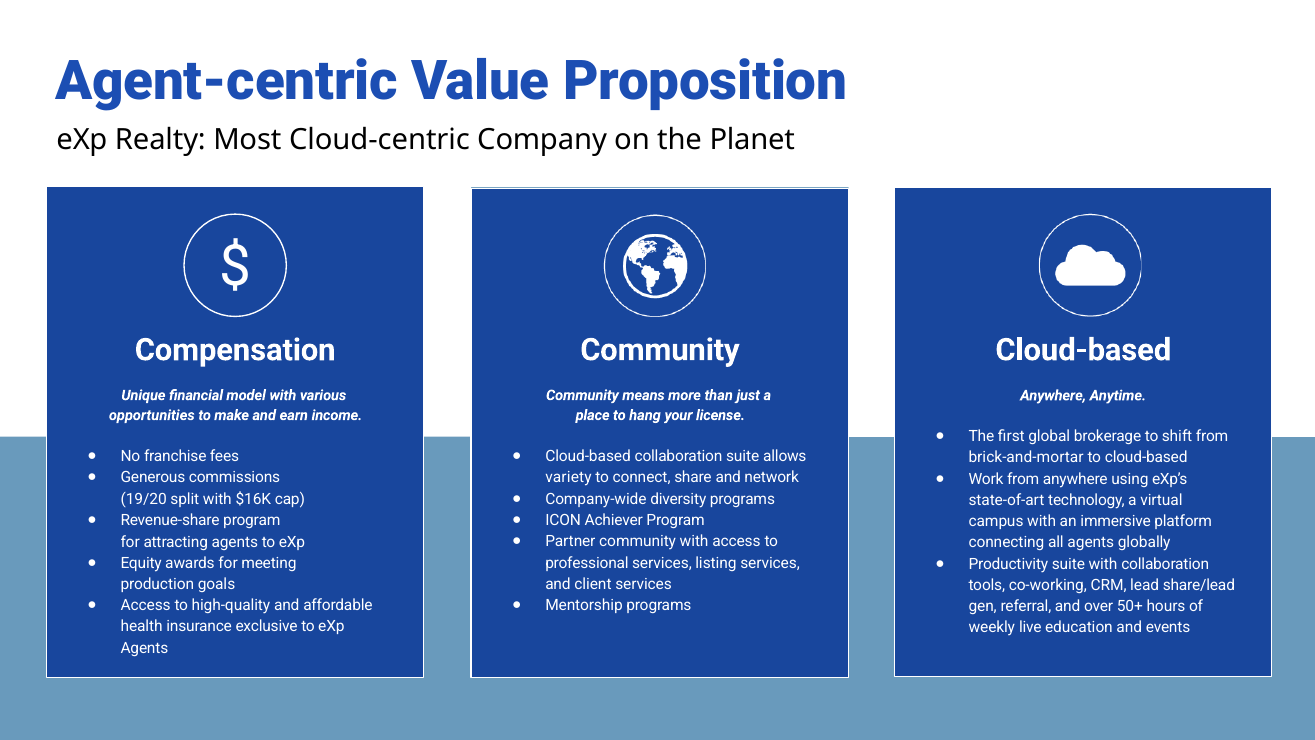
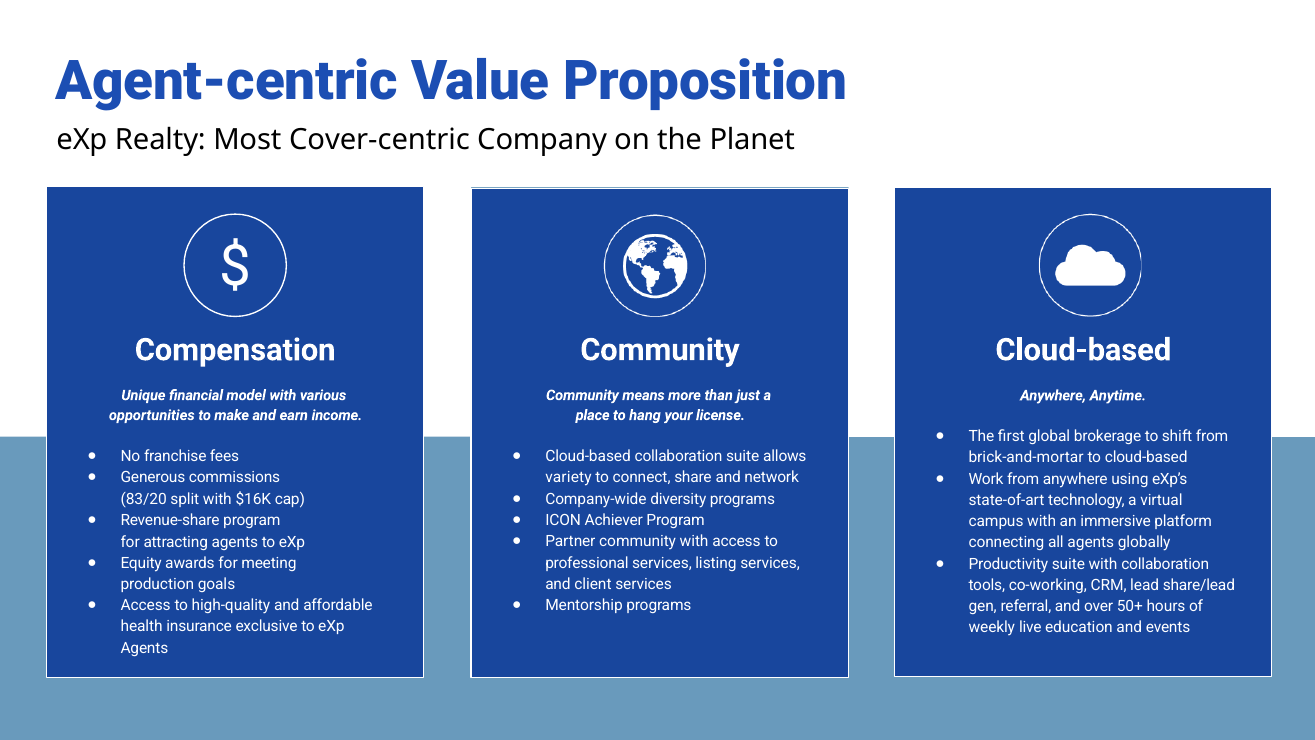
Cloud-centric: Cloud-centric -> Cover-centric (379, 140)
19/20: 19/20 -> 83/20 (144, 499)
